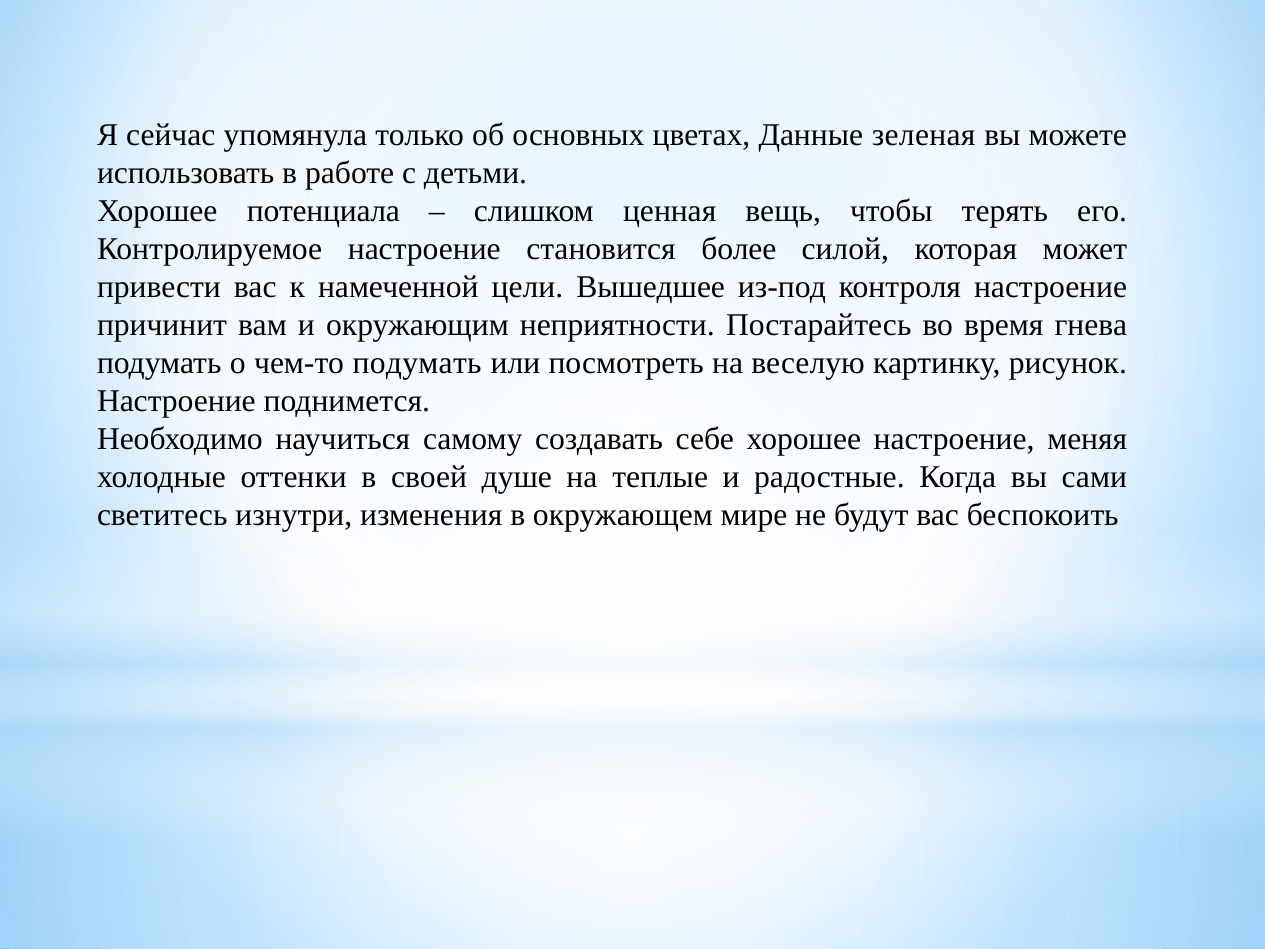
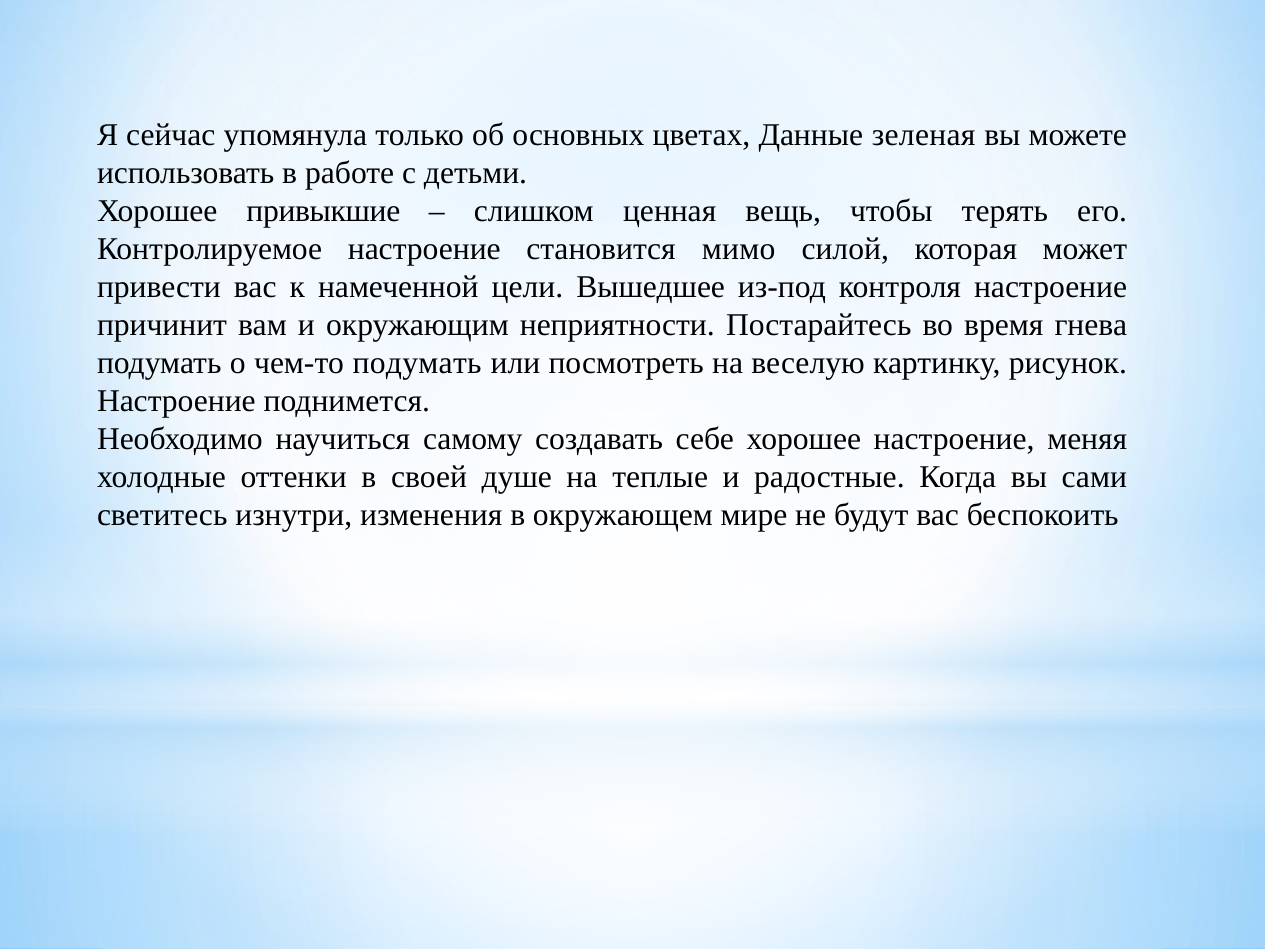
потенциала: потенциала -> привыкшие (323, 211)
более: более -> мимо (739, 249)
